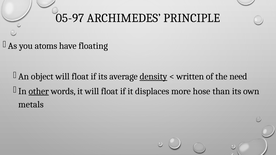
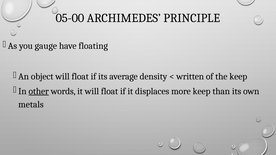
05-97: 05-97 -> 05-00 (70, 18)
atoms: atoms -> gauge (46, 46)
density underline: present -> none (153, 77)
the need: need -> keep (238, 77)
more hose: hose -> keep (202, 91)
